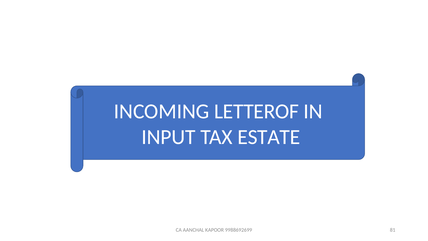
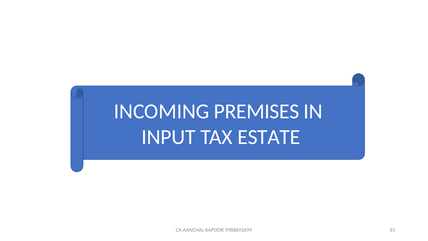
LETTEROF: LETTEROF -> PREMISES (257, 111)
